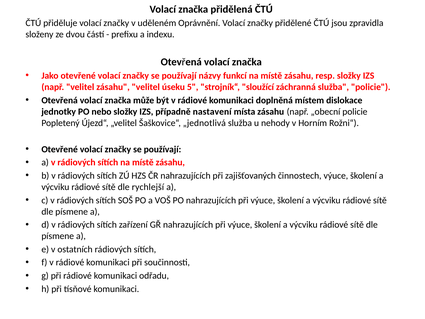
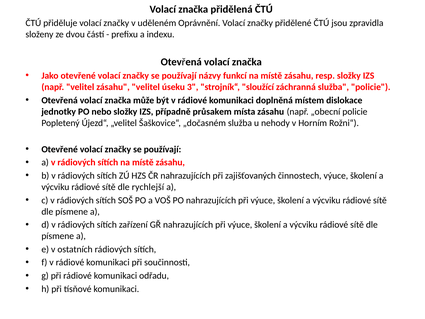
5: 5 -> 3 (193, 87)
nastavení: nastavení -> průsakem (212, 111)
„jednotlivá: „jednotlivá -> „dočasném (204, 123)
